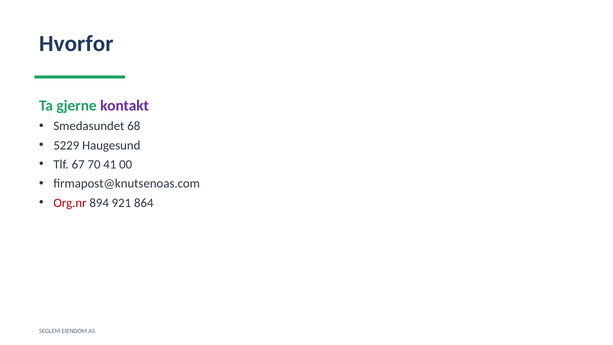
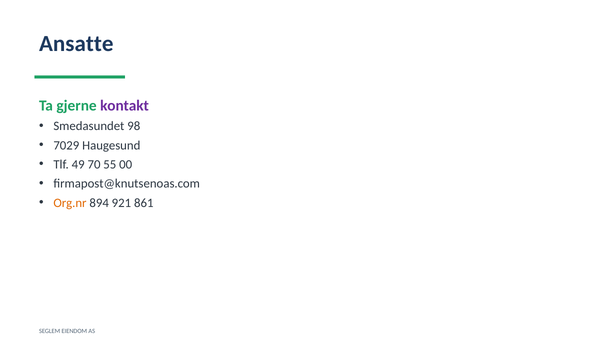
Hvorfor: Hvorfor -> Ansatte (76, 44)
68: 68 -> 98 (134, 126)
5229: 5229 -> 7029 (66, 145)
67: 67 -> 49 (78, 164)
41: 41 -> 55 (110, 164)
Org.nr colour: red -> orange (70, 203)
864: 864 -> 861 (144, 203)
